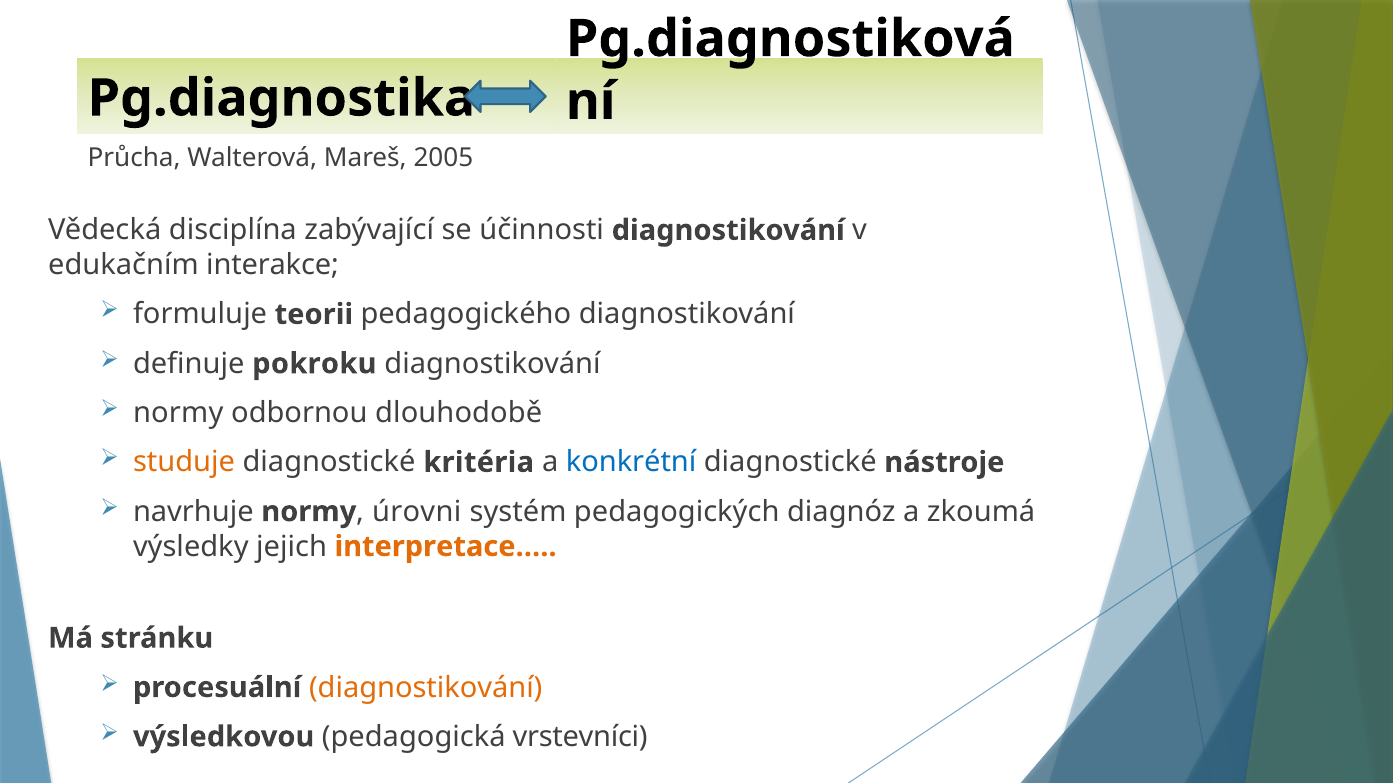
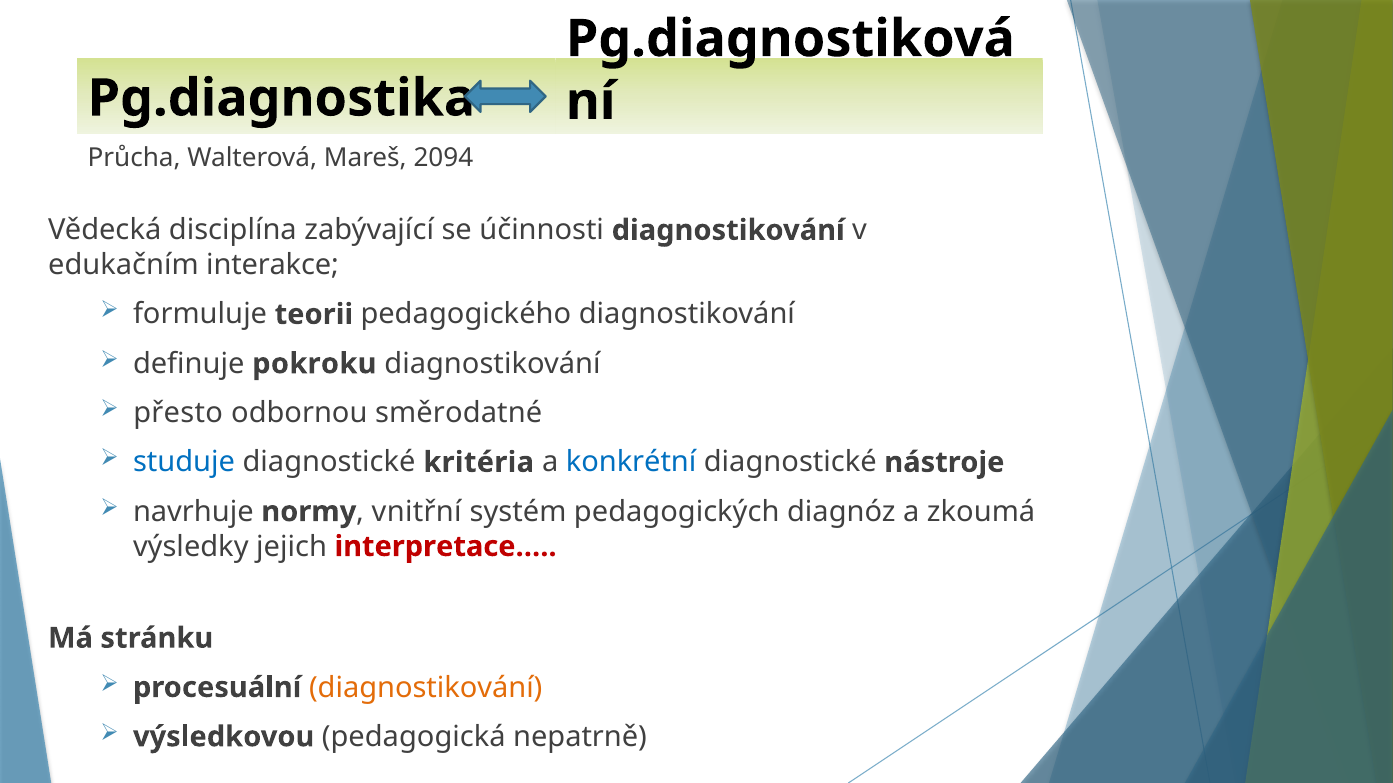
2005: 2005 -> 2094 (443, 158)
normy: normy -> přesto (178, 413)
dlouhodobě: dlouhodobě -> směrodatné (459, 413)
studuje colour: orange -> blue (184, 463)
úrovni: úrovni -> vnitřní (417, 512)
interpretace… colour: orange -> red (446, 547)
vrstevníci: vrstevníci -> nepatrně (580, 737)
